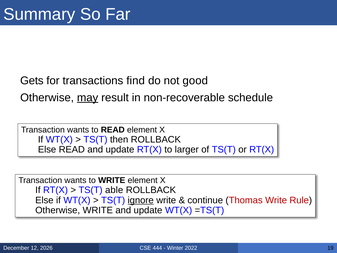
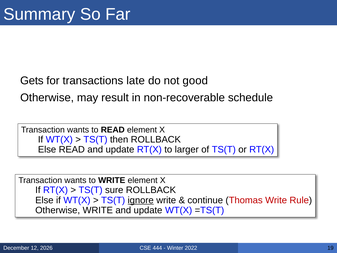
find: find -> late (136, 81)
may underline: present -> none (88, 98)
able: able -> sure (114, 190)
